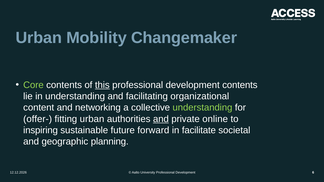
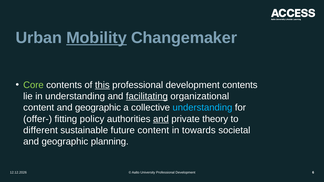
Mobility underline: none -> present (97, 38)
facilitating underline: none -> present (147, 96)
networking: networking -> geographic (98, 108)
understanding colour: light green -> light blue (202, 108)
fitting urban: urban -> policy (92, 119)
online: online -> theory (215, 119)
inspiring: inspiring -> different (40, 130)
future forward: forward -> content (153, 130)
facilitate: facilitate -> towards (199, 130)
